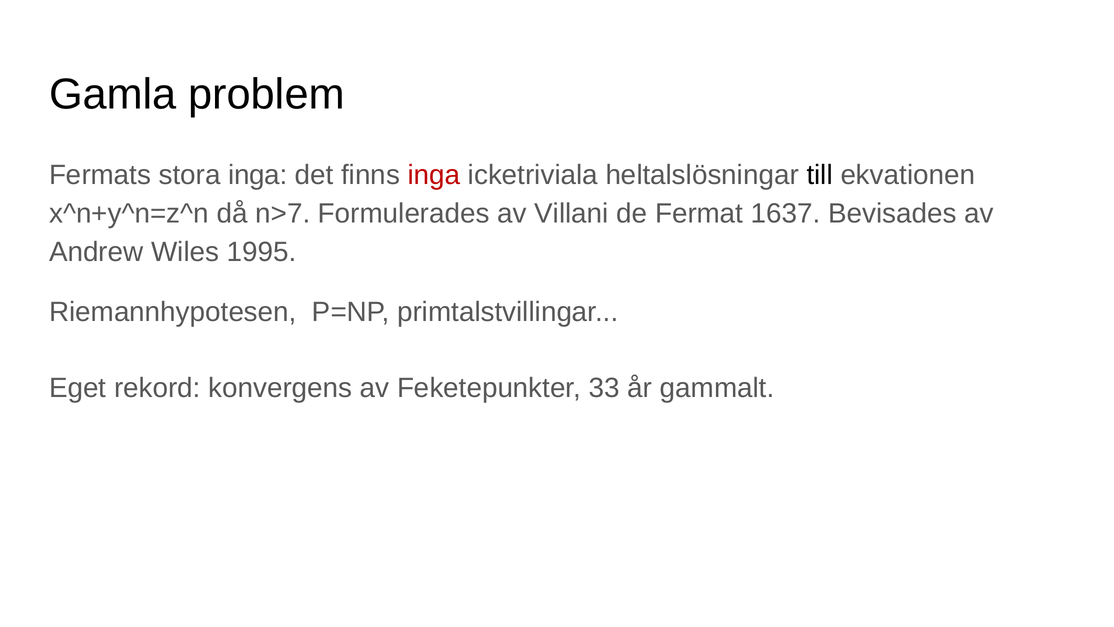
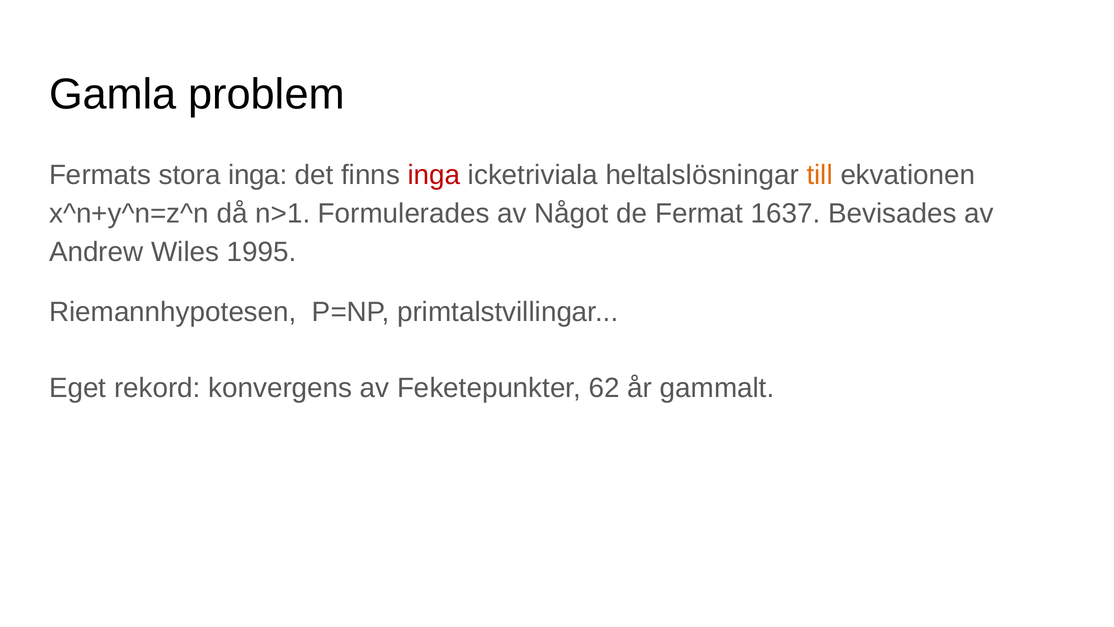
till colour: black -> orange (820, 175)
n>7: n>7 -> n>1 (283, 214)
Villani: Villani -> Något (571, 214)
33: 33 -> 62 (604, 388)
